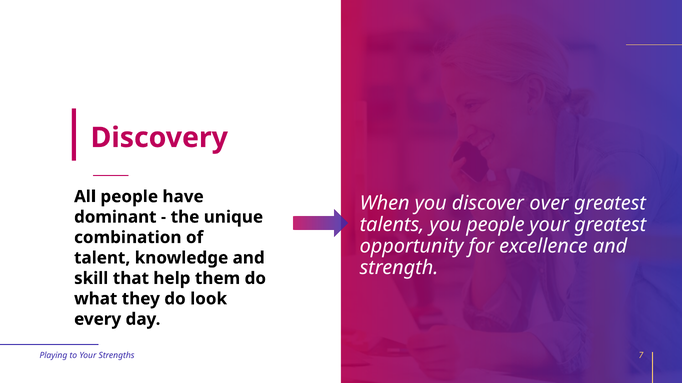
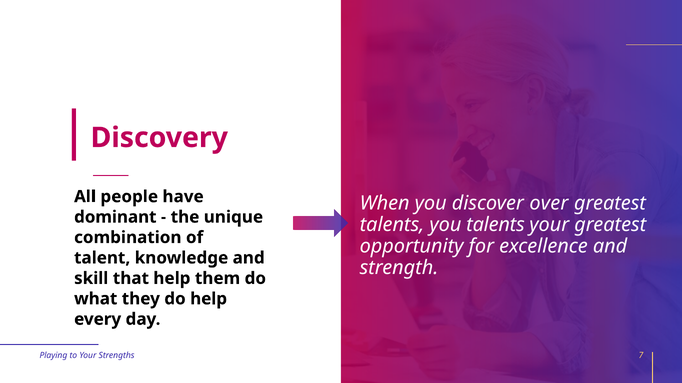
you people: people -> talents (495, 225)
do look: look -> help (209, 299)
